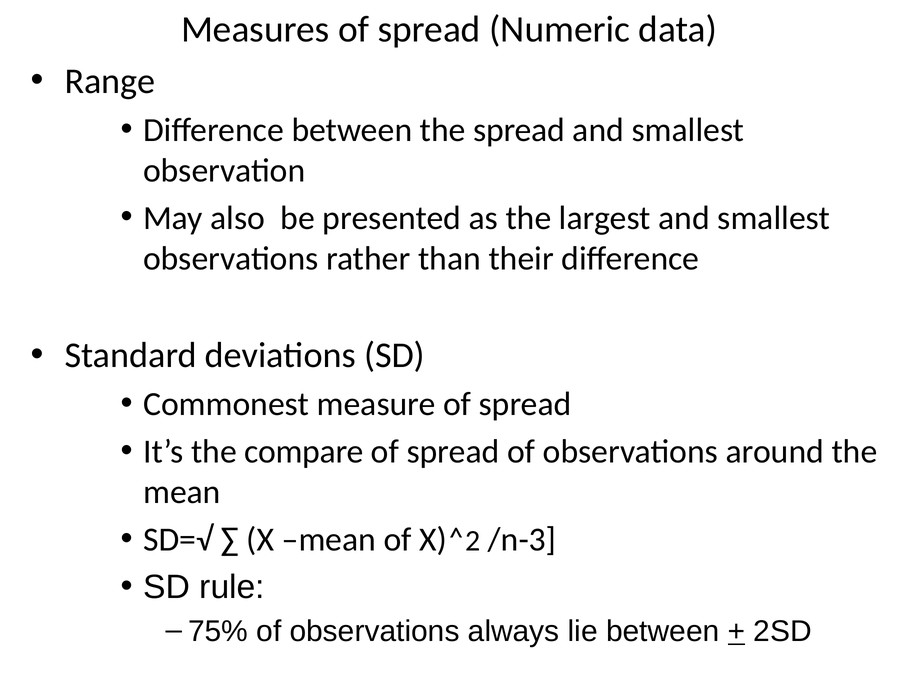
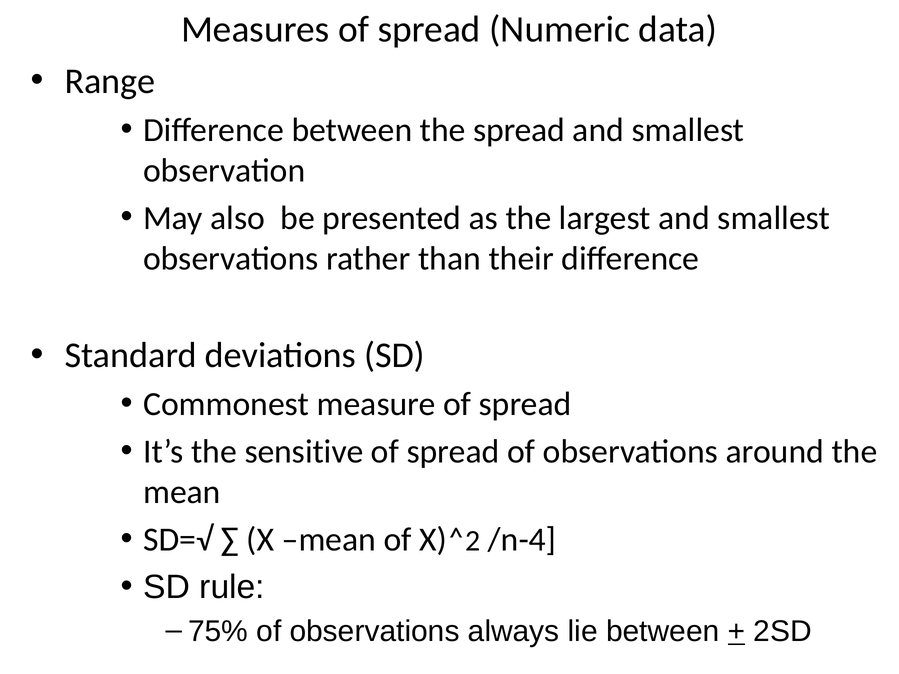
compare: compare -> sensitive (304, 452)
/n-3: /n-3 -> /n-4 (522, 540)
